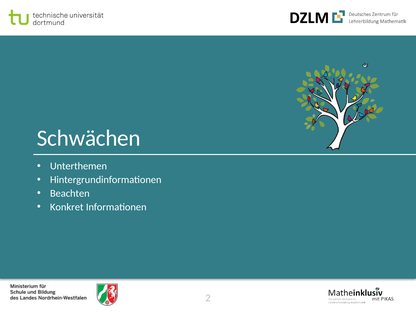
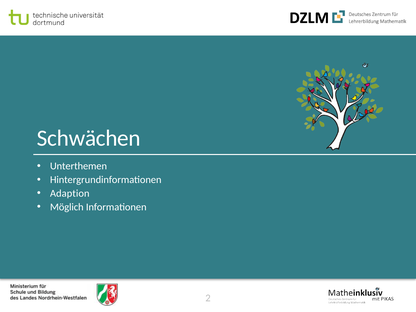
Beachten: Beachten -> Adaption (70, 193)
Konkret: Konkret -> Möglich (67, 207)
